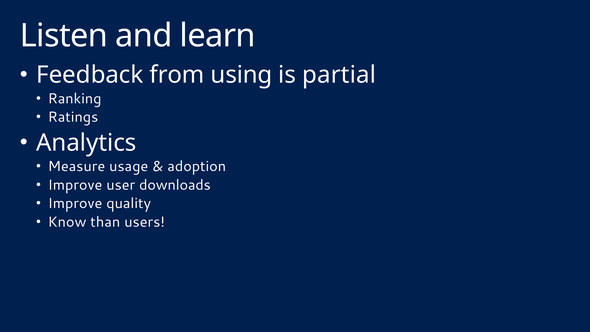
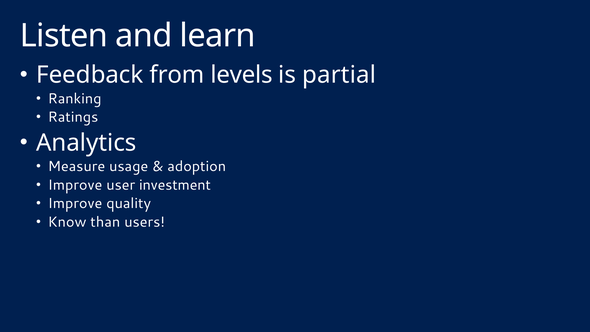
using: using -> levels (241, 75)
downloads: downloads -> investment (175, 185)
